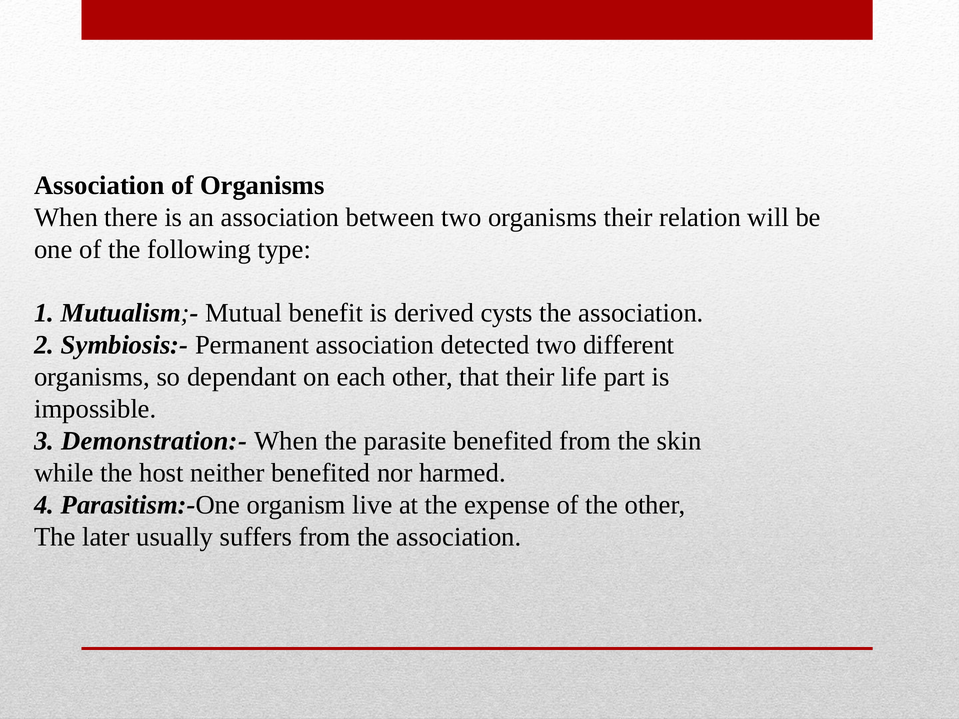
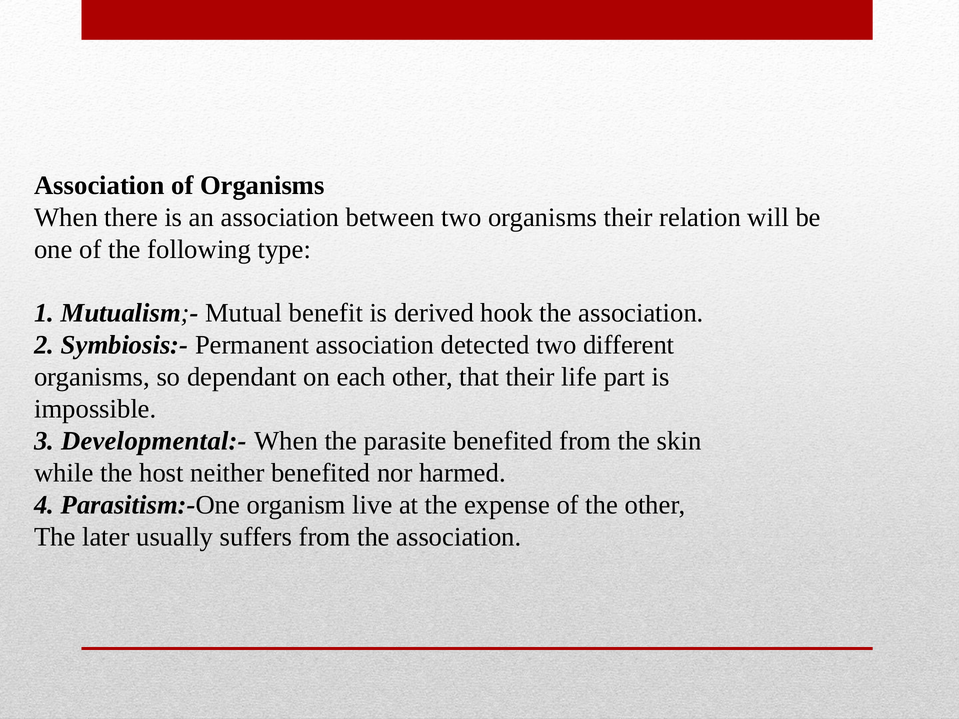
cysts: cysts -> hook (507, 313)
Demonstration:-: Demonstration:- -> Developmental:- (154, 441)
